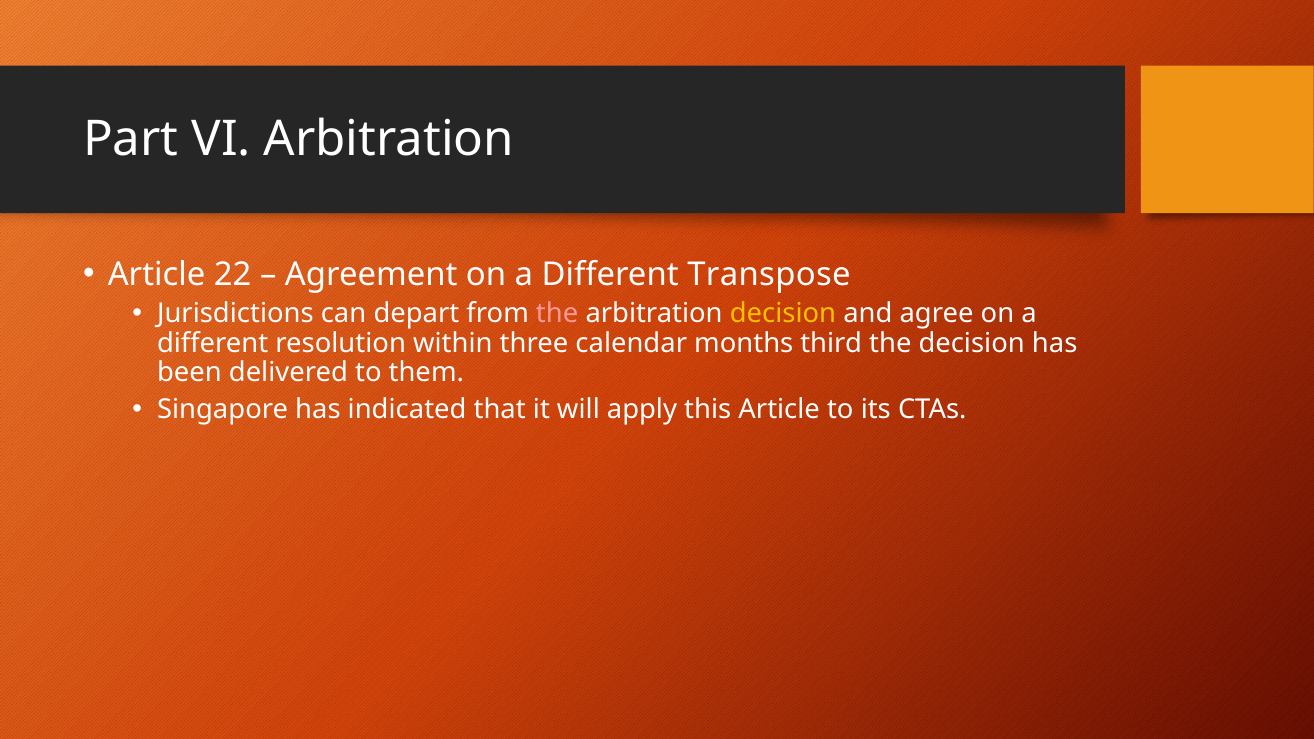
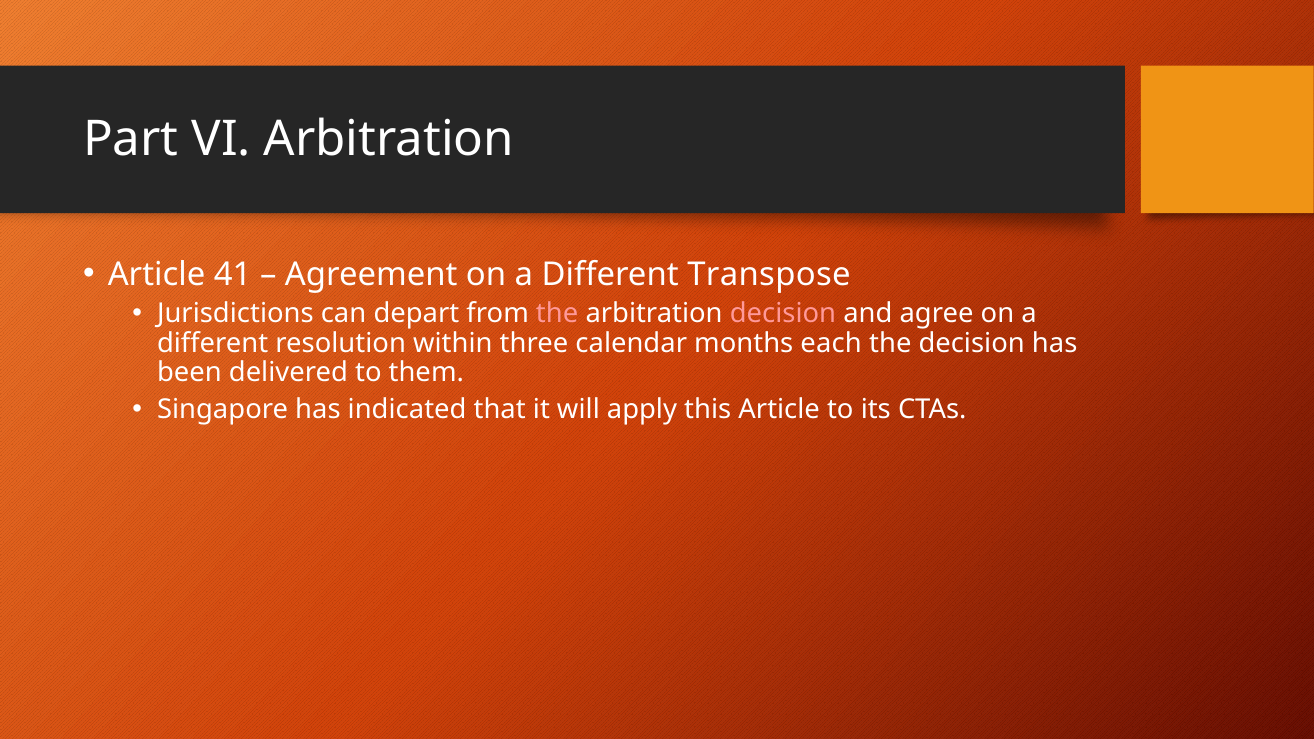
22: 22 -> 41 (233, 274)
decision colour: yellow -> pink (783, 314)
third: third -> each (831, 343)
